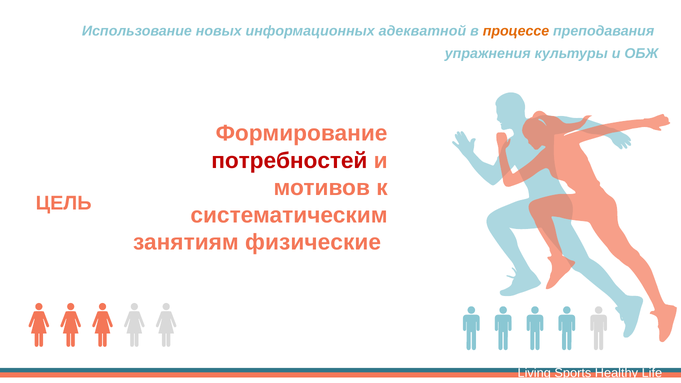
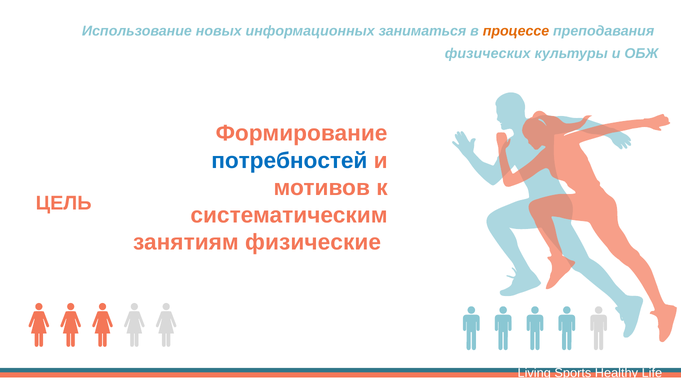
адекватной: адекватной -> заниматься (422, 31)
упражнения: упражнения -> физических (488, 54)
потребностей colour: red -> blue (289, 161)
